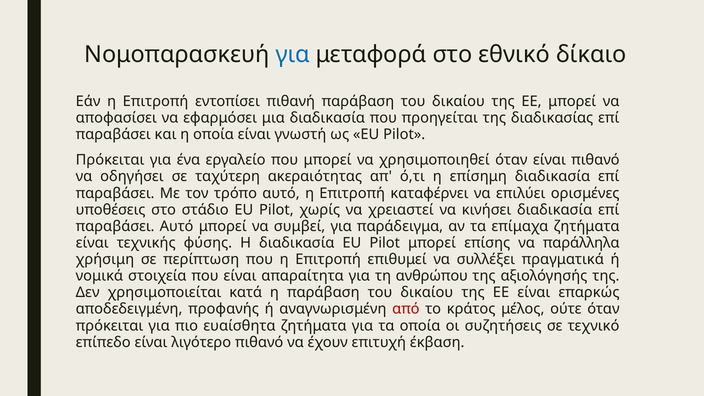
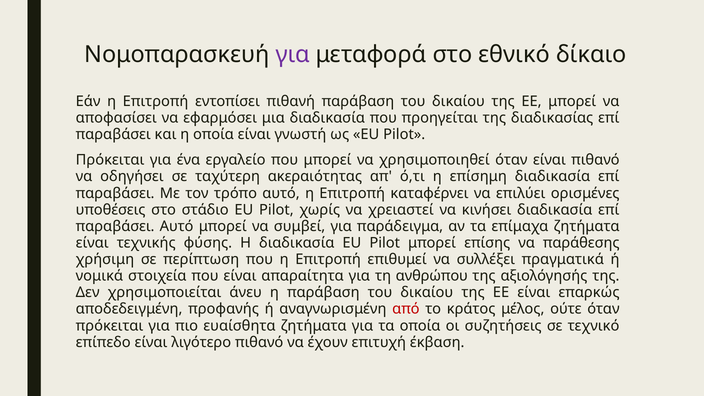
για colour: blue -> purple (293, 55)
παράλληλα: παράλληλα -> παράθεσης (581, 243)
κατά: κατά -> άνευ (246, 293)
